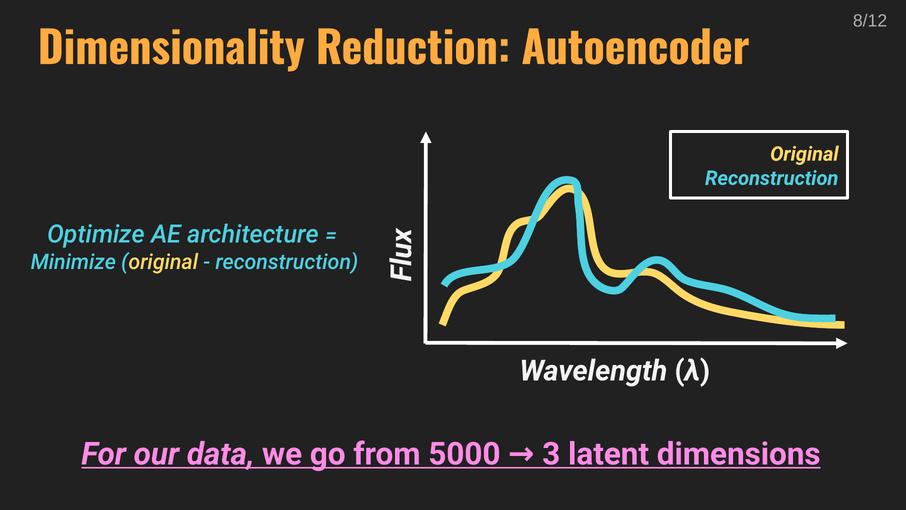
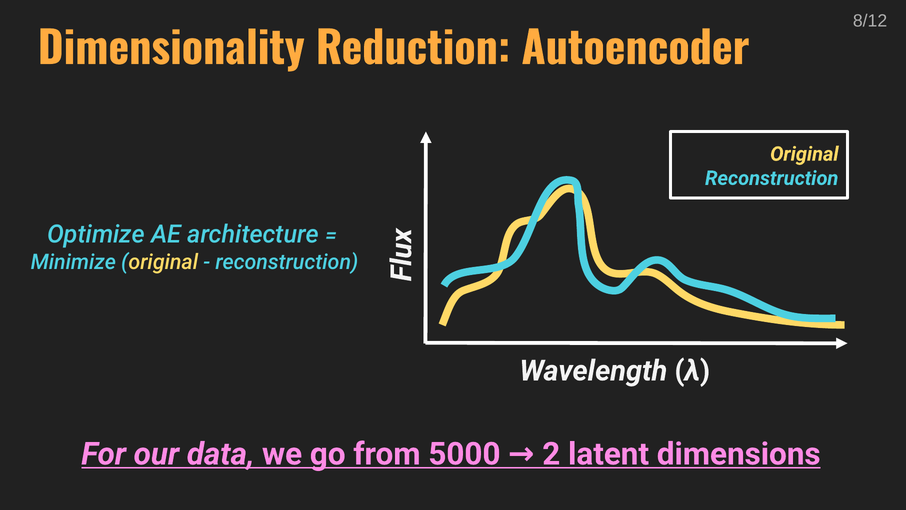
3: 3 -> 2 (551, 454)
